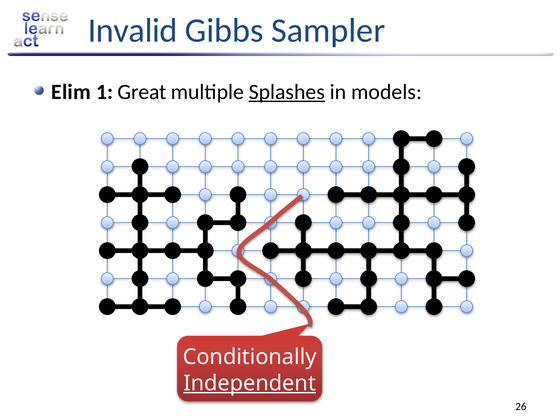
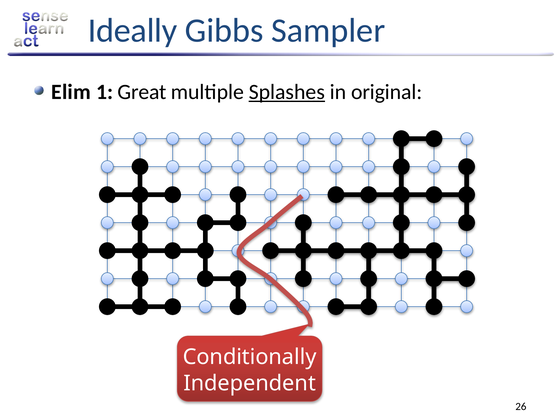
Invalid: Invalid -> Ideally (133, 30)
models: models -> original (387, 92)
Independent underline: present -> none (250, 383)
